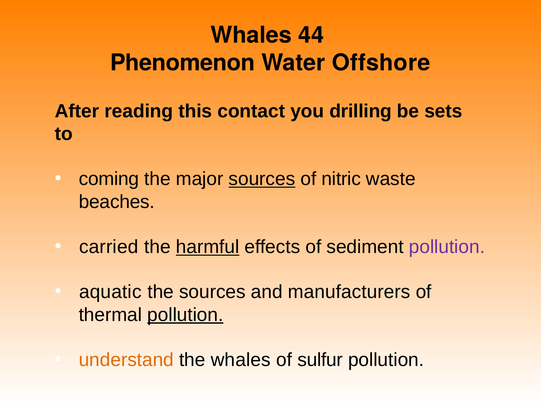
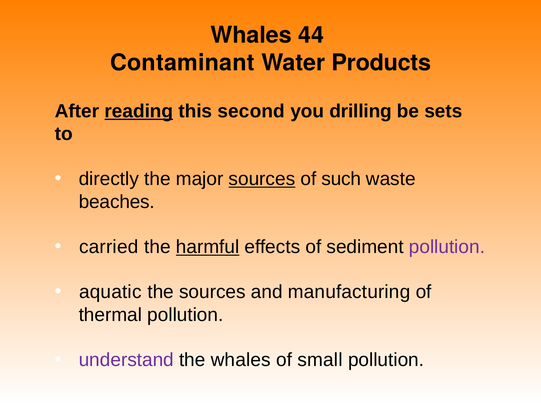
Phenomenon: Phenomenon -> Contaminant (182, 63)
Offshore: Offshore -> Products (381, 63)
reading underline: none -> present (139, 111)
contact: contact -> second (251, 111)
coming: coming -> directly (109, 179)
nitric: nitric -> such (341, 179)
manufacturers: manufacturers -> manufacturing (349, 292)
pollution underline: present -> none (185, 315)
understand colour: orange -> purple (126, 360)
sulfur: sulfur -> small (320, 360)
